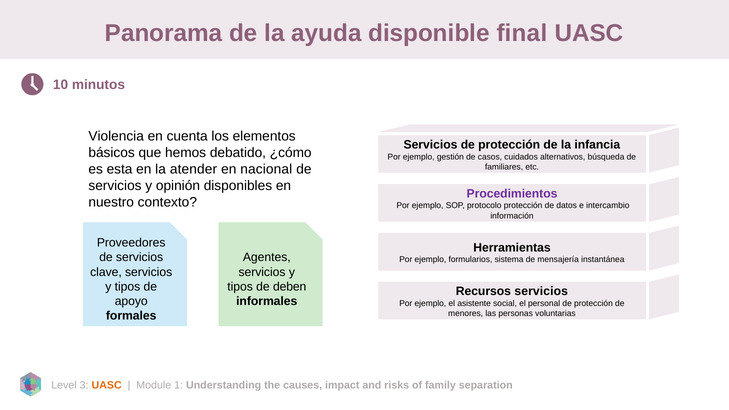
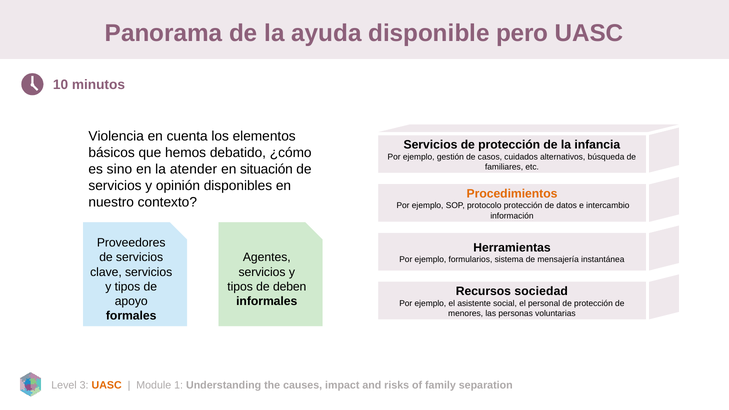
final: final -> pero (522, 33)
esta: esta -> sino (119, 169)
nacional: nacional -> situación (266, 169)
Procedimientos colour: purple -> orange (512, 194)
Recursos servicios: servicios -> sociedad (541, 291)
